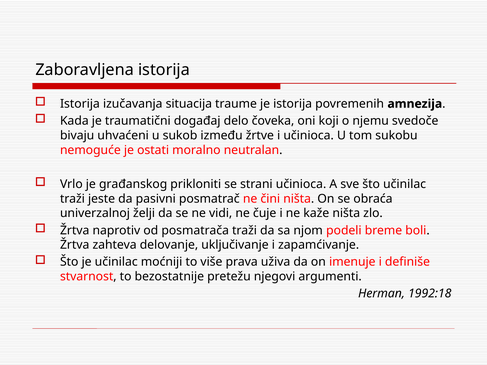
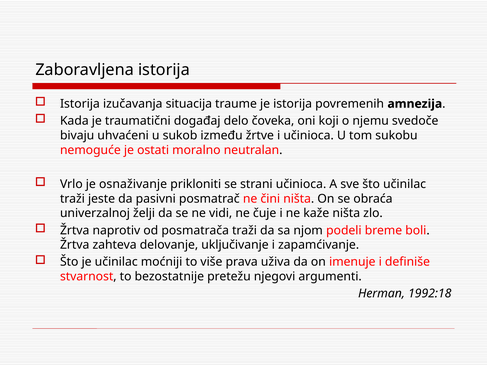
građanskog: građanskog -> osnaživanje (133, 184)
